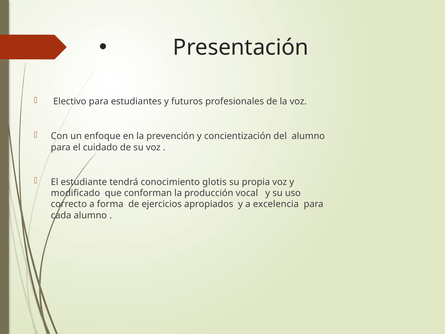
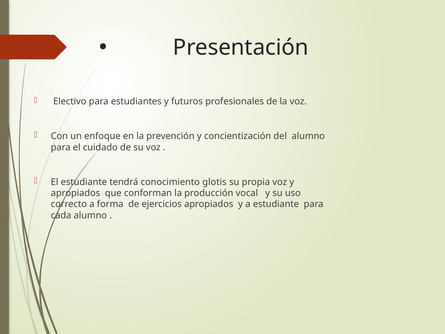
modificado: modificado -> apropiados (75, 193)
a excelencia: excelencia -> estudiante (276, 204)
